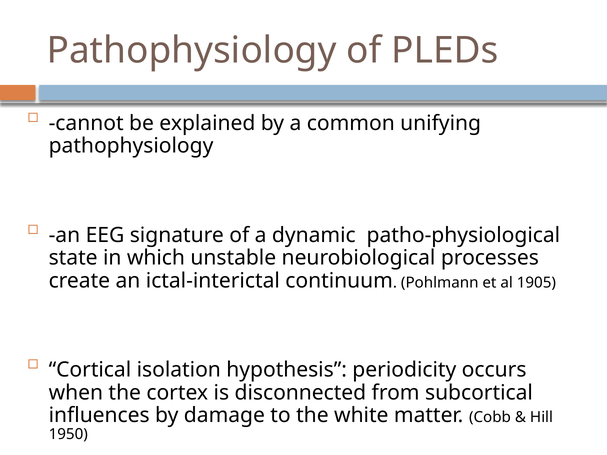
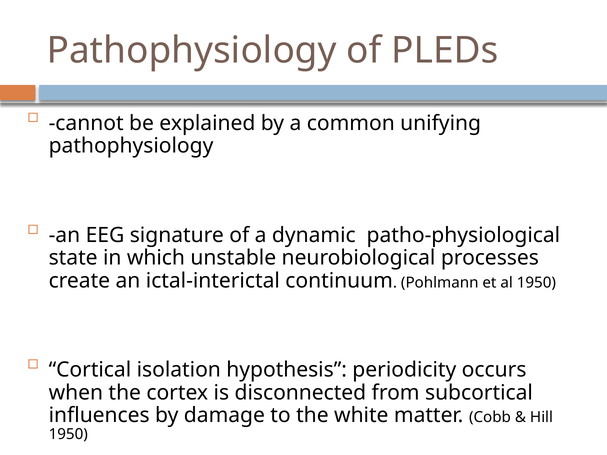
al 1905: 1905 -> 1950 (536, 283)
